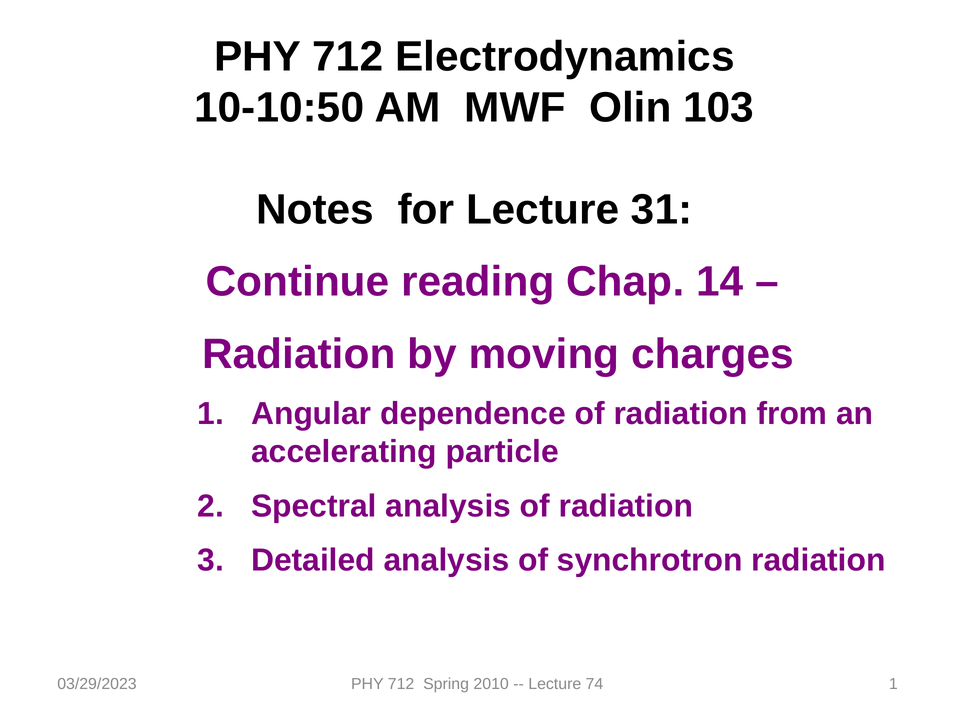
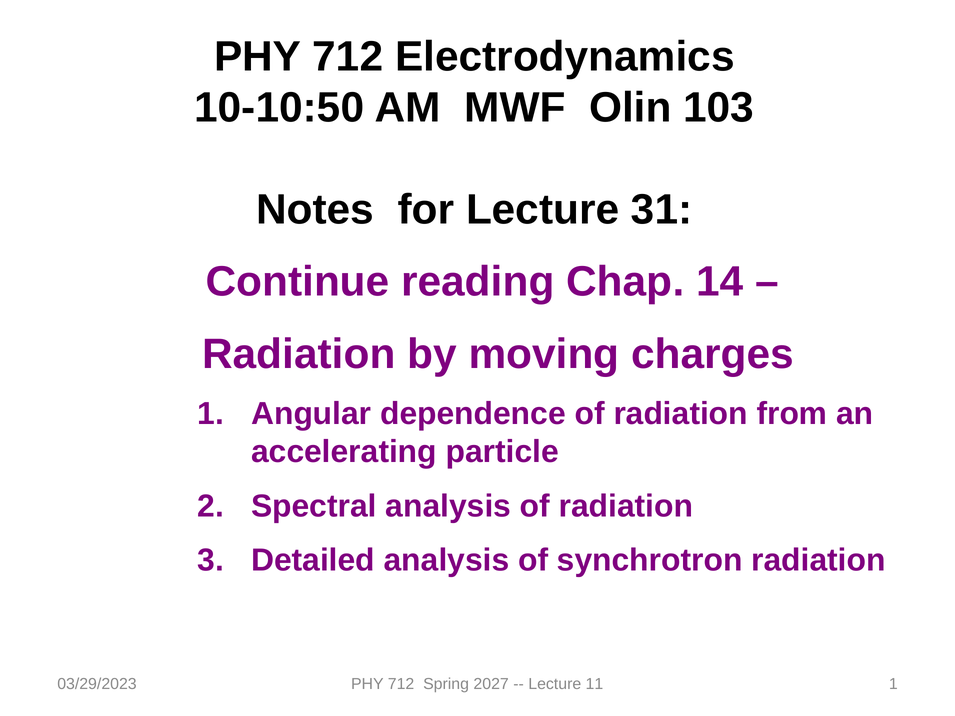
2010: 2010 -> 2027 (491, 684)
74: 74 -> 11 (594, 684)
